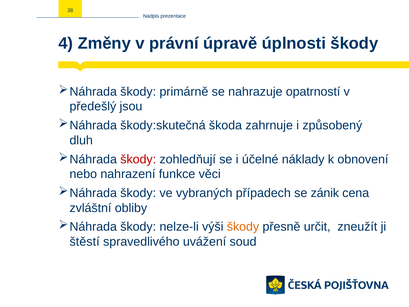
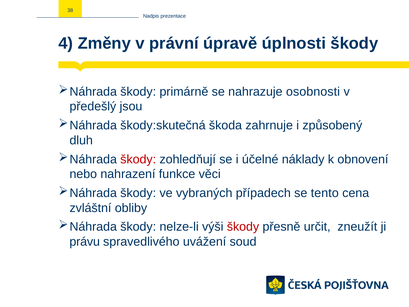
opatrností: opatrností -> osobnosti (313, 92)
zánik: zánik -> tento (325, 193)
škody colour: orange -> red (243, 227)
štěstí: štěstí -> právu (85, 242)
